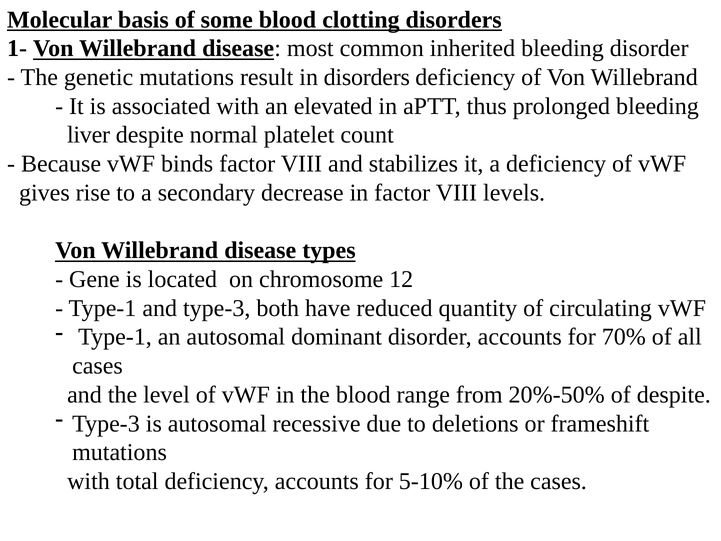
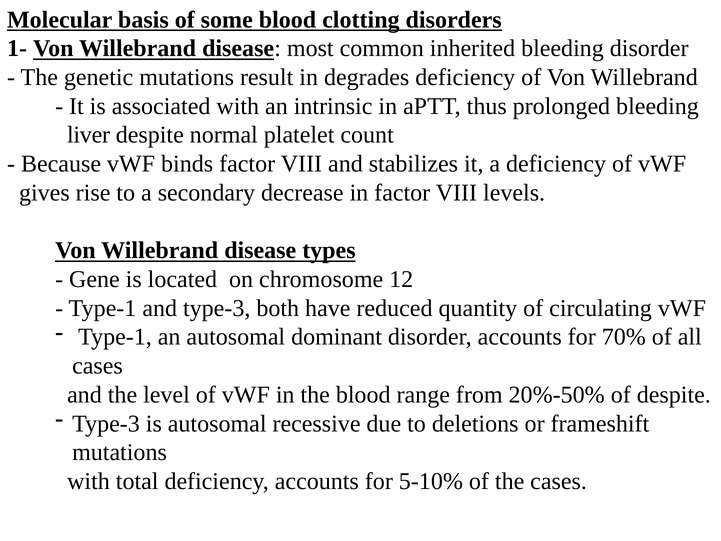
in disorders: disorders -> degrades (367, 77)
elevated: elevated -> intrinsic (333, 106)
